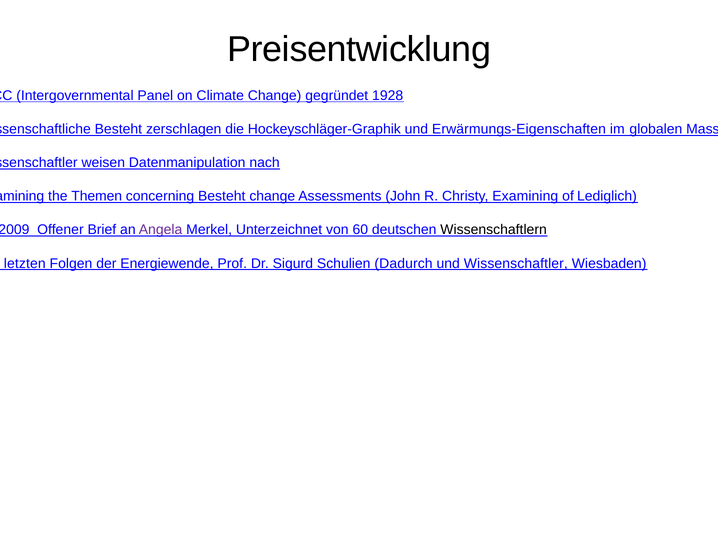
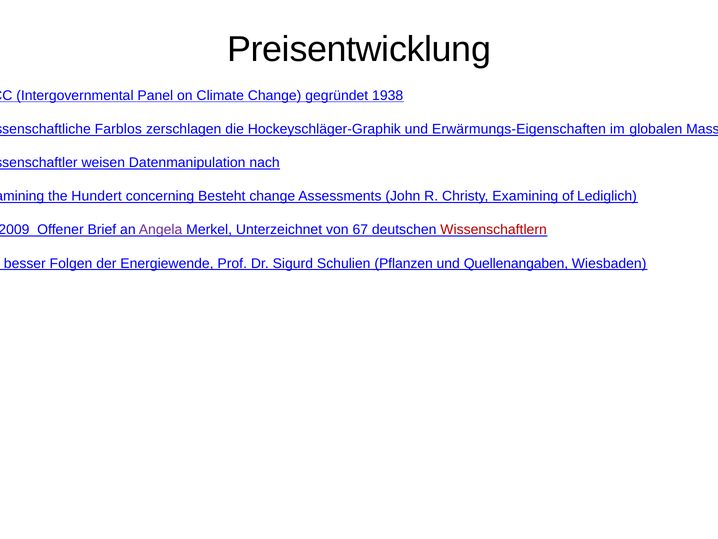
1928: 1928 -> 1938 (388, 96)
Besteht: Besteht -> Farblos (118, 129)
Themen: Themen -> Hundert (97, 196)
60: 60 -> 67 (360, 230)
Wissenschaftlern colour: black -> red (494, 230)
letzten: letzten -> besser (25, 263)
Dadurch: Dadurch -> Pflanzen (404, 263)
und Wissenschaftler: Wissenschaftler -> Quellenangaben (516, 263)
